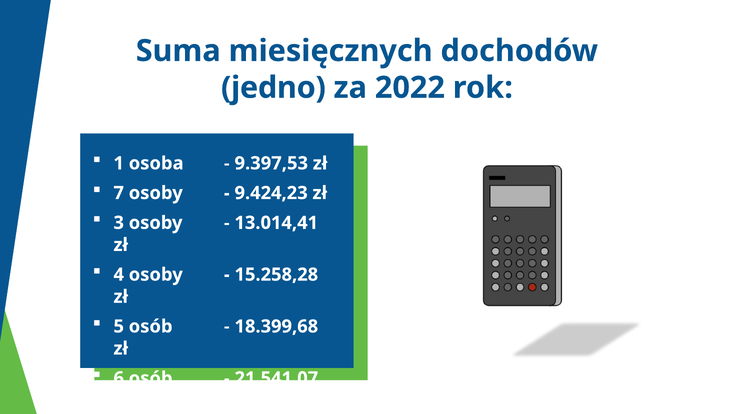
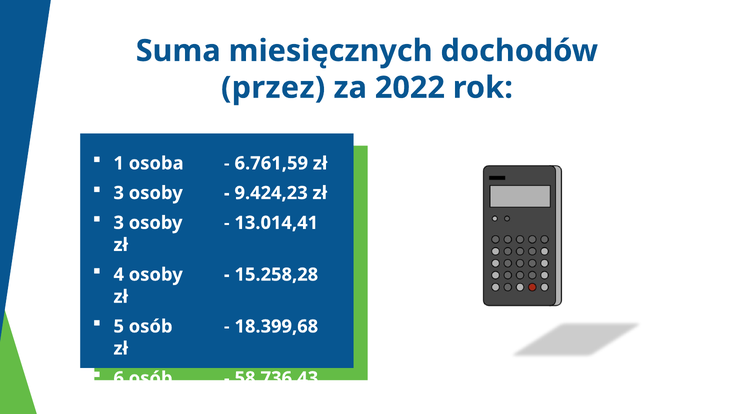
jedno: jedno -> przez (273, 88)
9.397,53: 9.397,53 -> 6.761,59 (271, 163)
7: 7 -> 3 (119, 193)
21.541,07: 21.541,07 -> 58.736,43 (276, 378)
